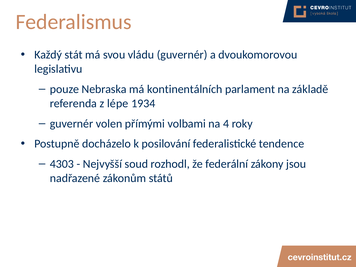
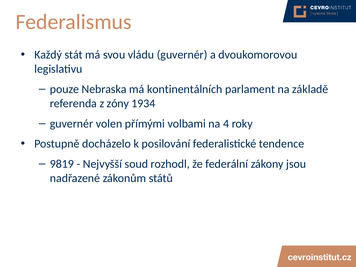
lépe: lépe -> zóny (118, 103)
4303: 4303 -> 9819 (62, 164)
